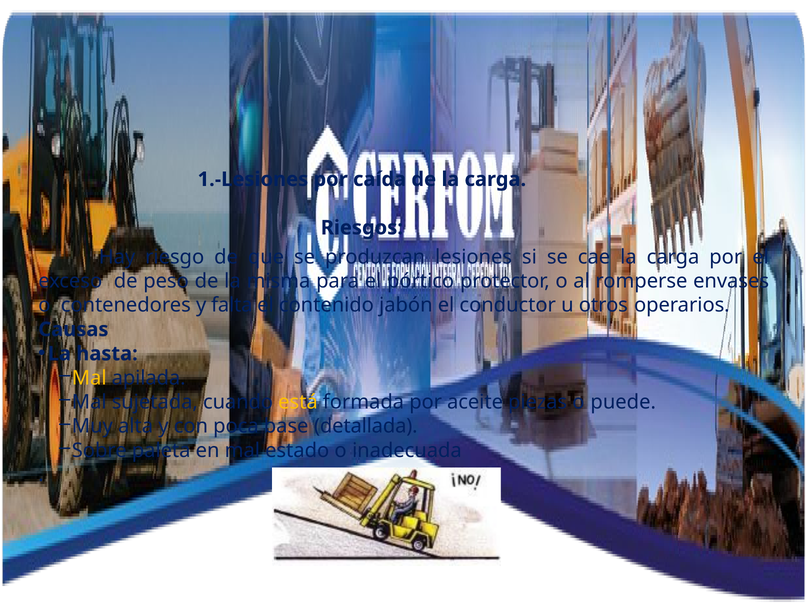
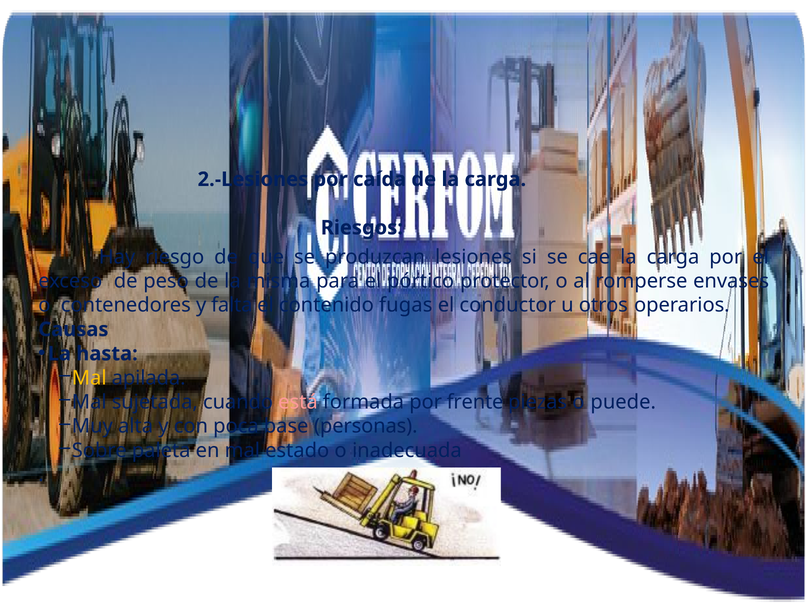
1.-Lesiones: 1.-Lesiones -> 2.-Lesiones (253, 179)
jabón: jabón -> fugas (406, 305)
está colour: yellow -> pink (298, 402)
aceite: aceite -> frente (475, 402)
detallada: detallada -> personas (366, 426)
